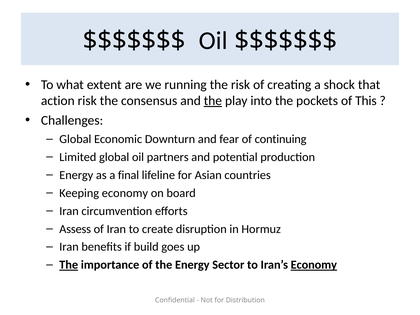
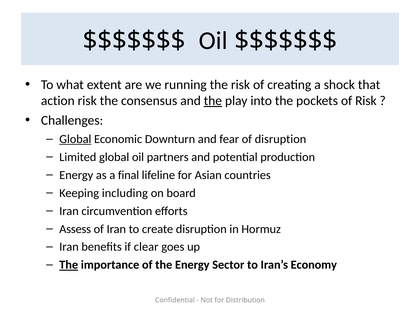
of This: This -> Risk (366, 101)
Global underline: none -> present (75, 139)
of continuing: continuing -> disruption (280, 139)
Keeping economy: economy -> including (125, 193)
build: build -> clear (146, 247)
Economy underline: present -> none (314, 265)
